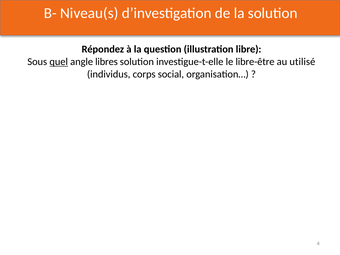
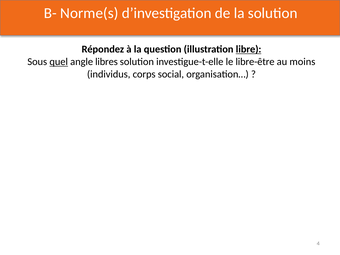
Niveau(s: Niveau(s -> Norme(s (89, 13)
libre underline: none -> present (249, 49)
utilisé: utilisé -> moins (302, 62)
